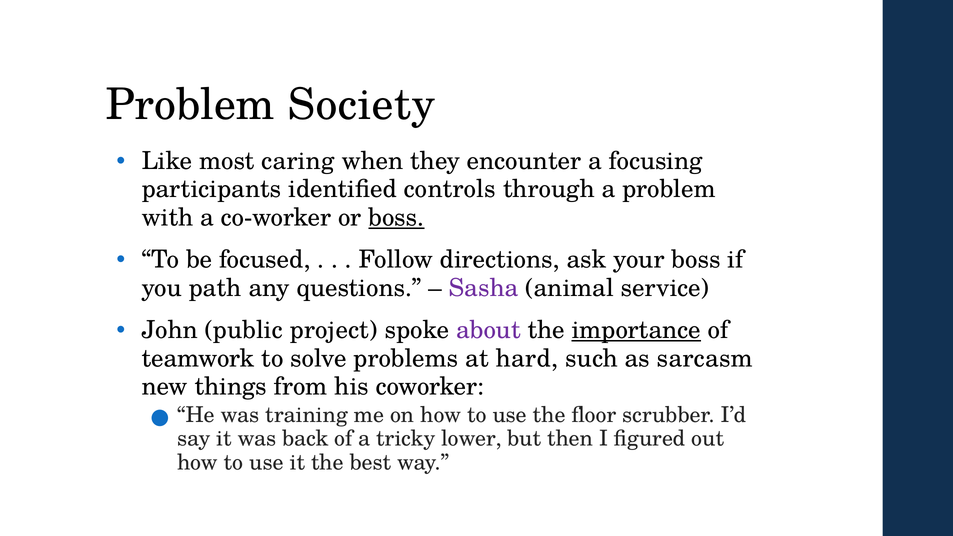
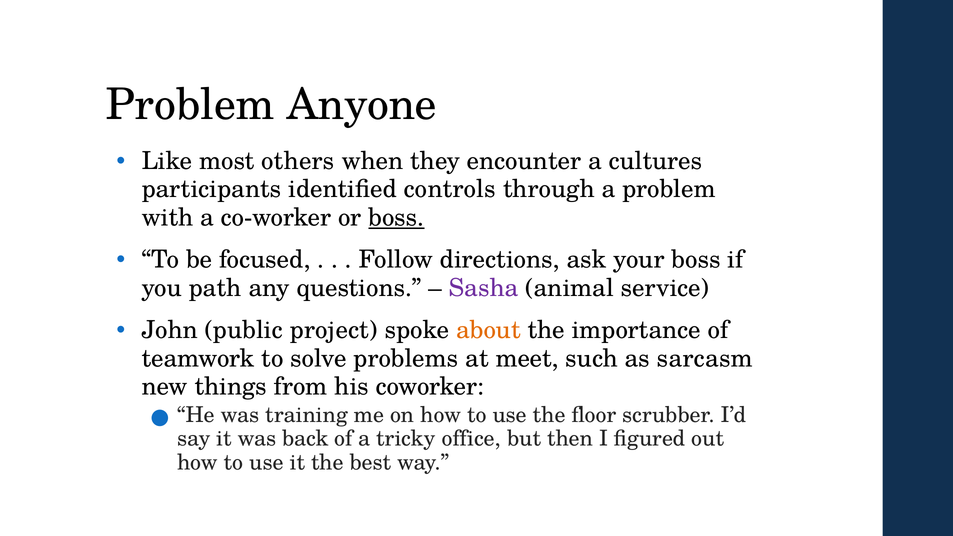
Society: Society -> Anyone (362, 105)
caring: caring -> others (298, 161)
focusing: focusing -> cultures (656, 161)
about colour: purple -> orange (488, 330)
importance underline: present -> none (636, 330)
hard: hard -> meet (527, 358)
lower: lower -> office (471, 439)
